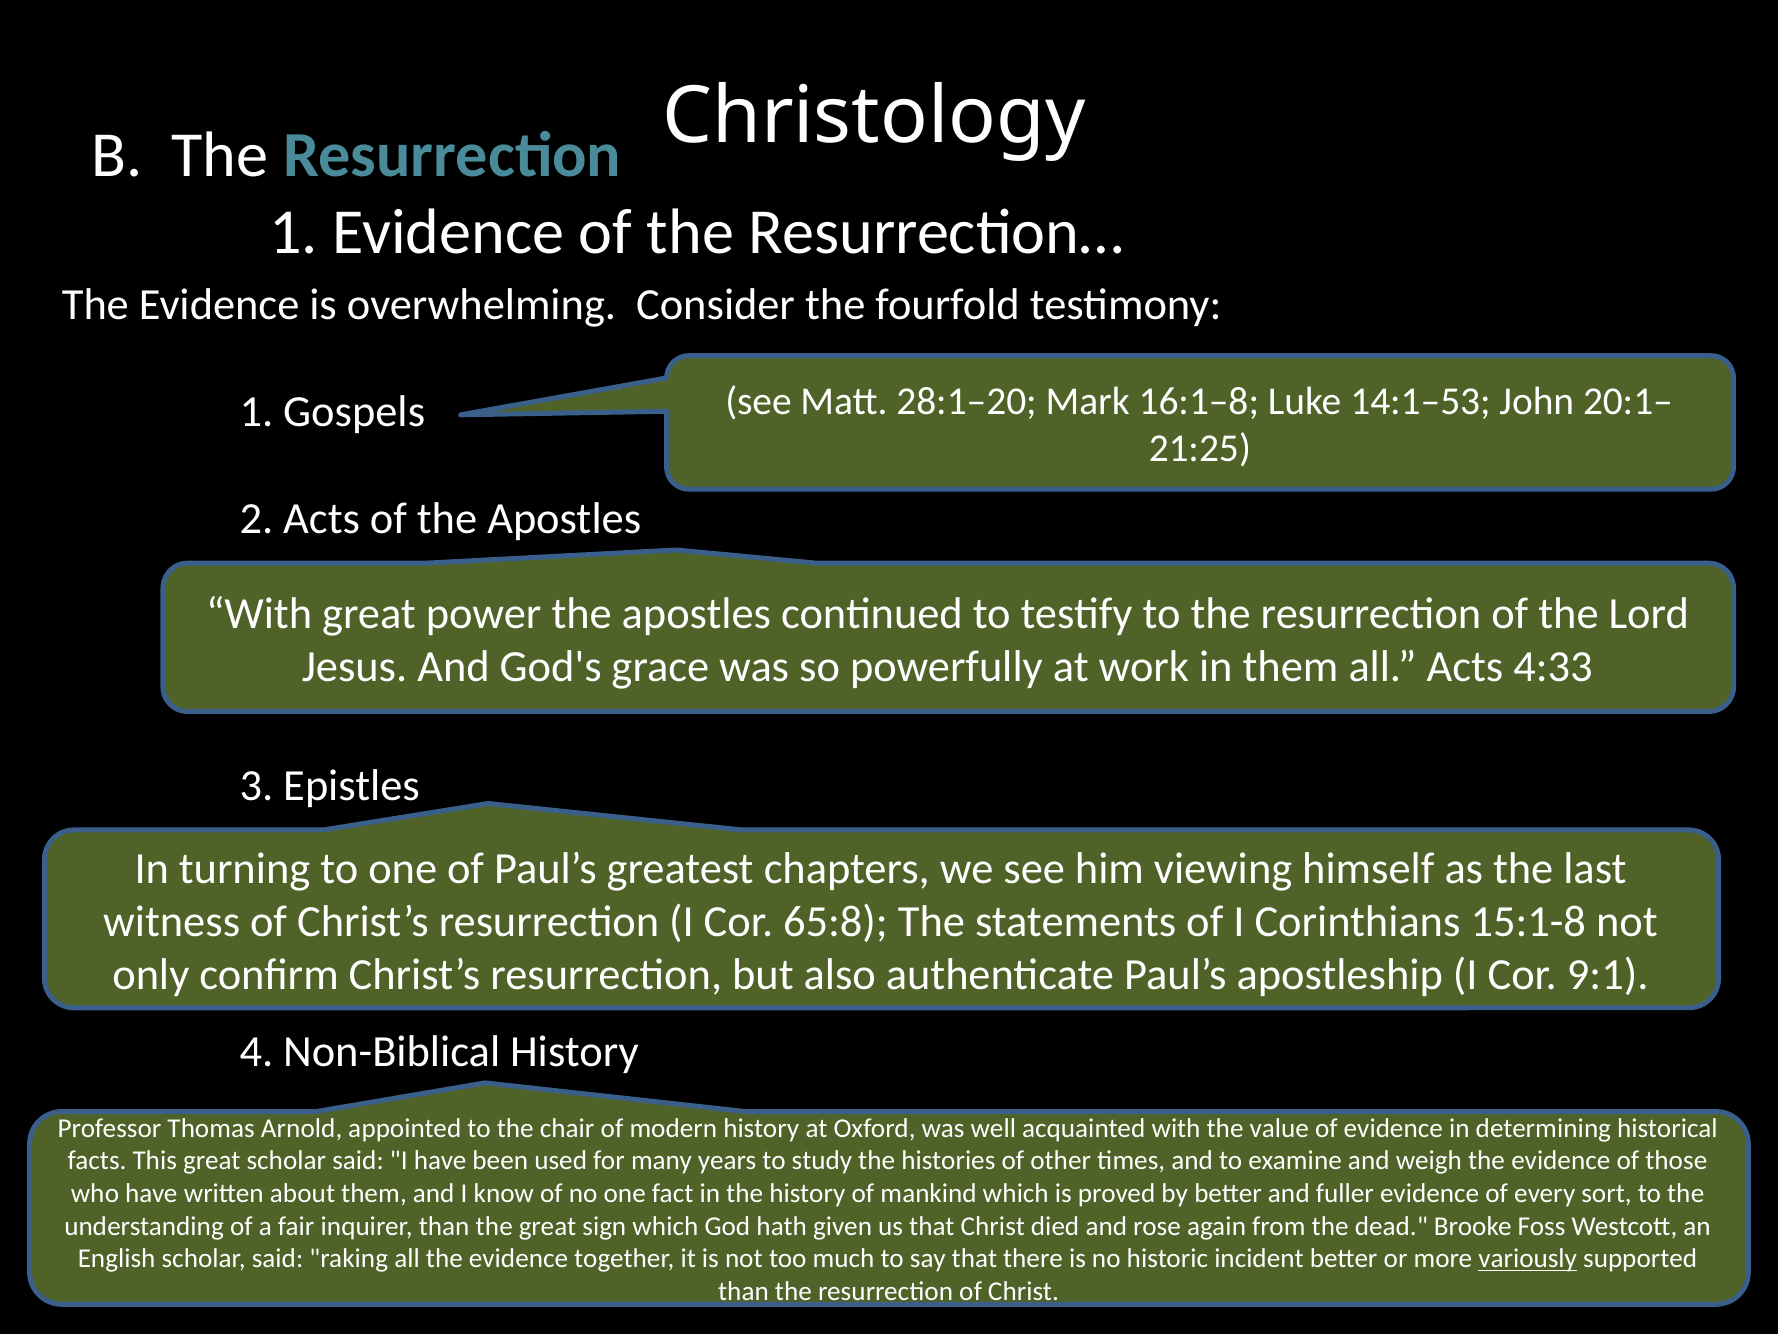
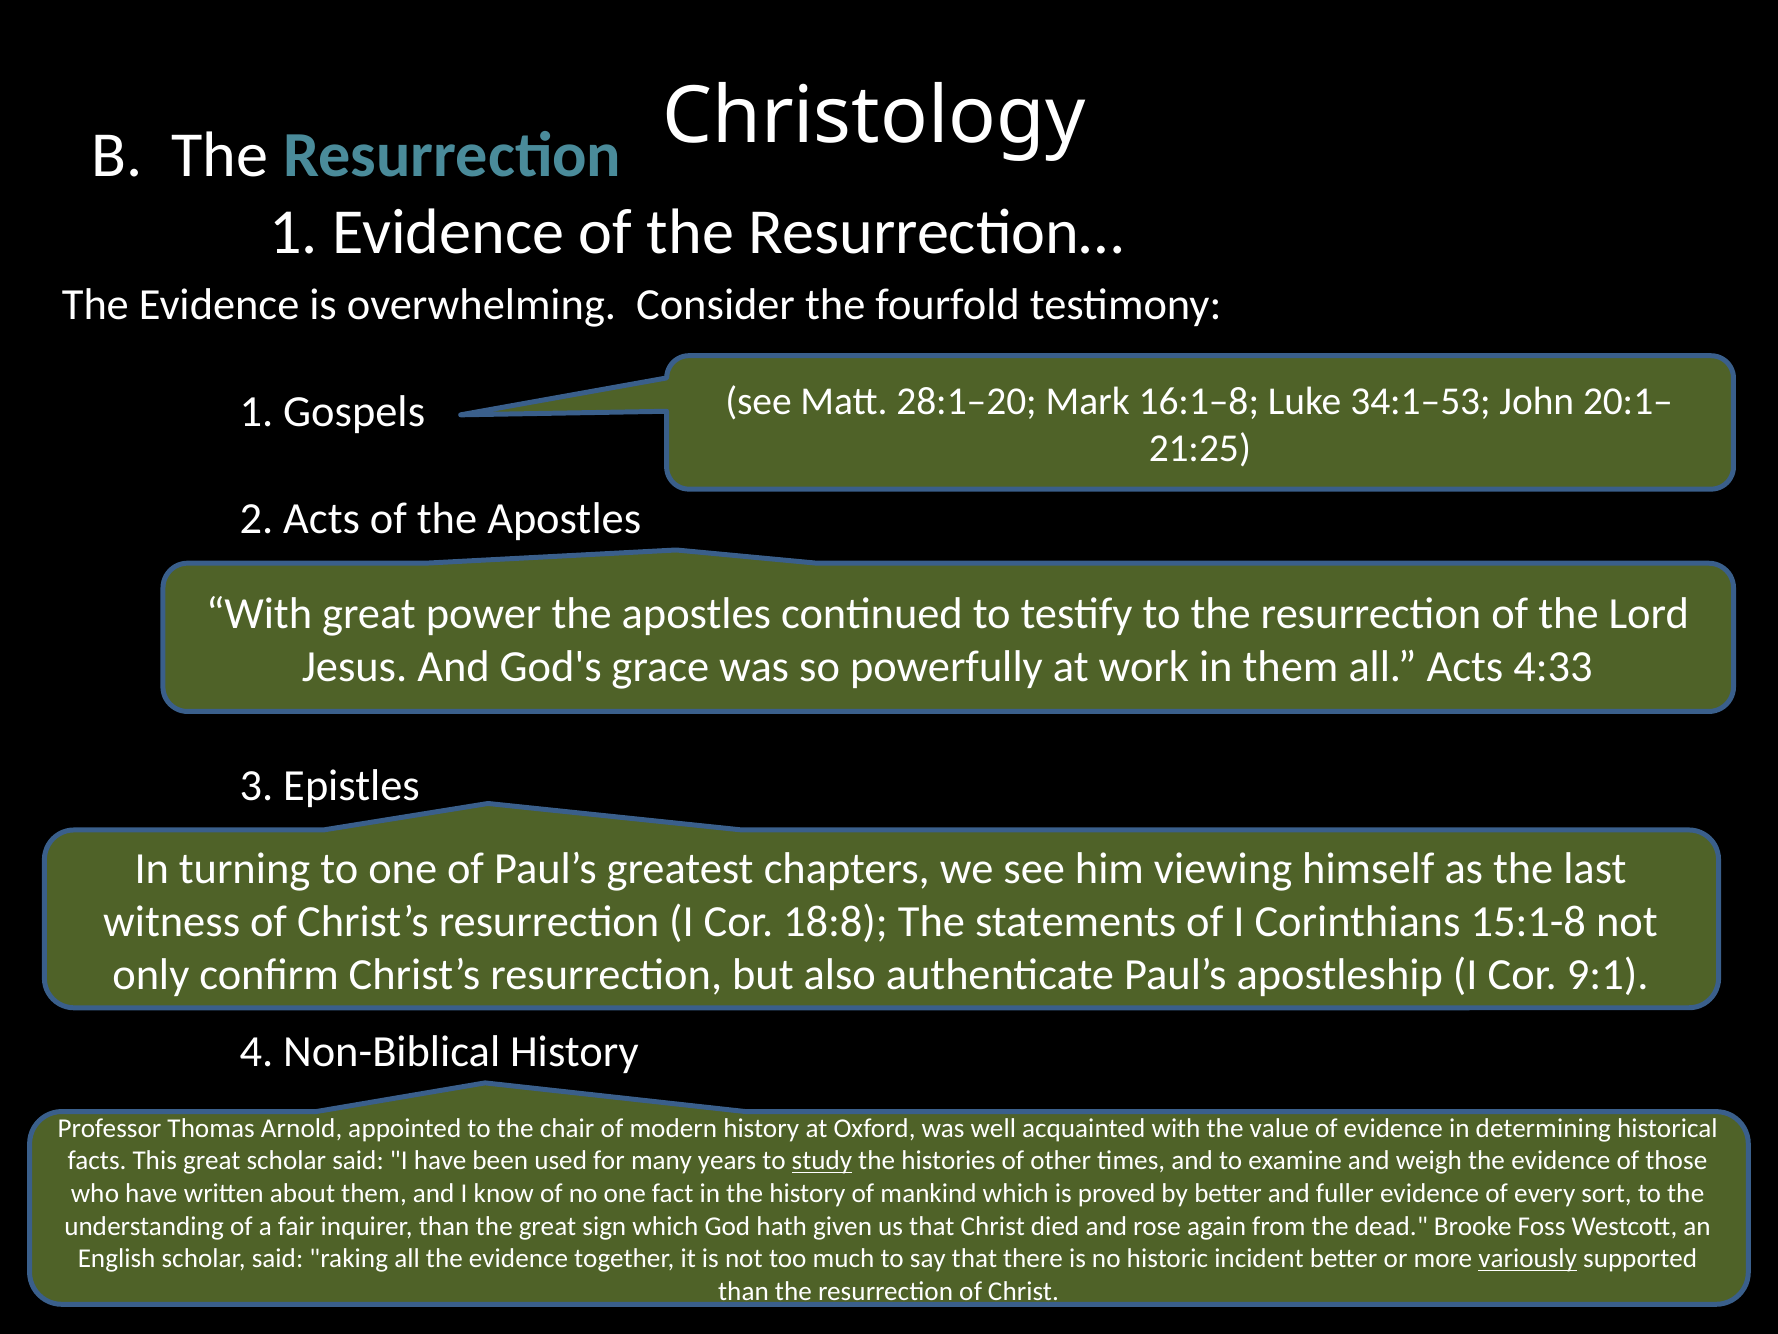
14:1–53: 14:1–53 -> 34:1–53 (1421, 401)
65:8: 65:8 -> 18:8 (835, 922)
study underline: none -> present (822, 1160)
